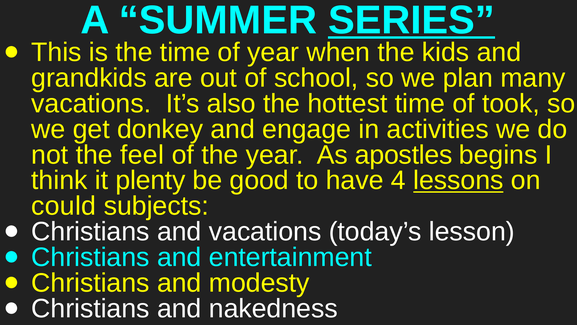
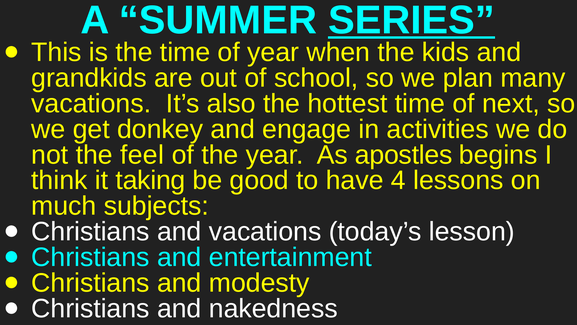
took: took -> next (511, 104)
plenty: plenty -> taking (150, 180)
lessons underline: present -> none (458, 180)
could: could -> much (64, 206)
